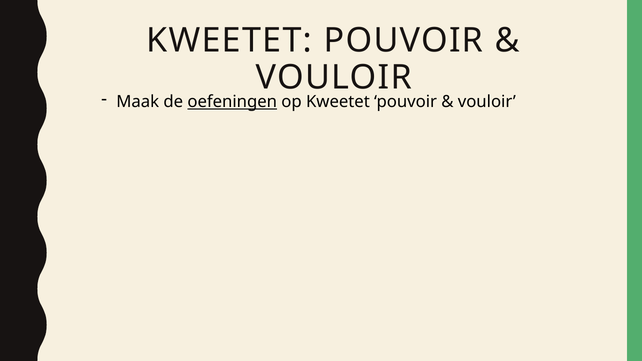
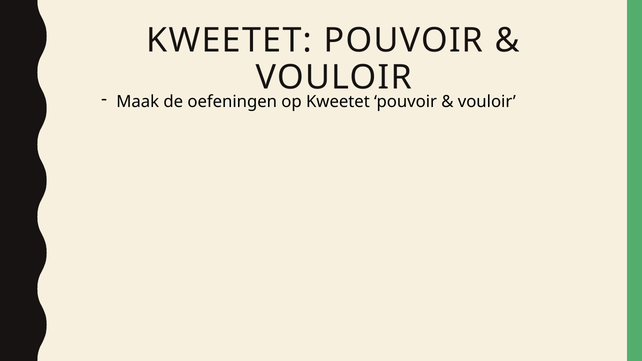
oefeningen underline: present -> none (232, 102)
